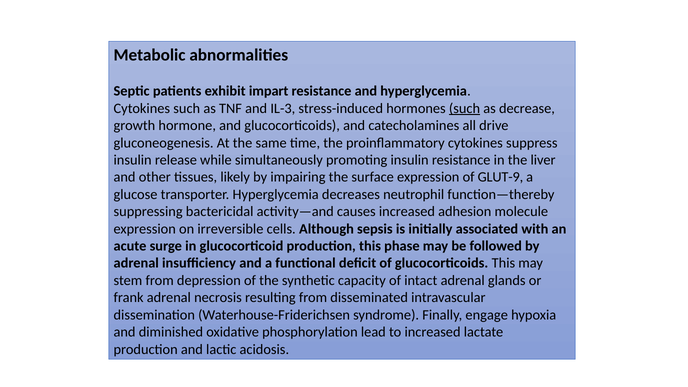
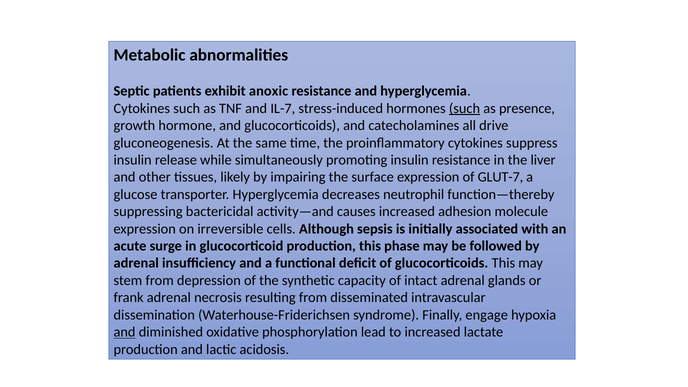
impart: impart -> anoxic (269, 91)
IL-3: IL-3 -> IL-7 (283, 108)
decrease: decrease -> presence (527, 108)
GLUT-9: GLUT-9 -> GLUT-7 (500, 177)
and underline: none -> present (125, 332)
